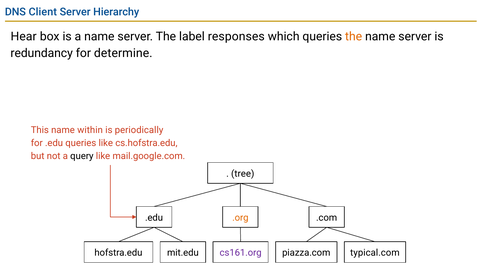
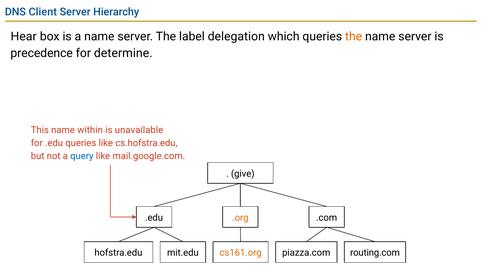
responses: responses -> delegation (236, 36)
redundancy: redundancy -> precedence (42, 53)
periodically: periodically -> unavailable (139, 130)
query colour: black -> blue (82, 156)
tree: tree -> give (243, 174)
cs161.org colour: purple -> orange (241, 253)
typical.com: typical.com -> routing.com (375, 253)
